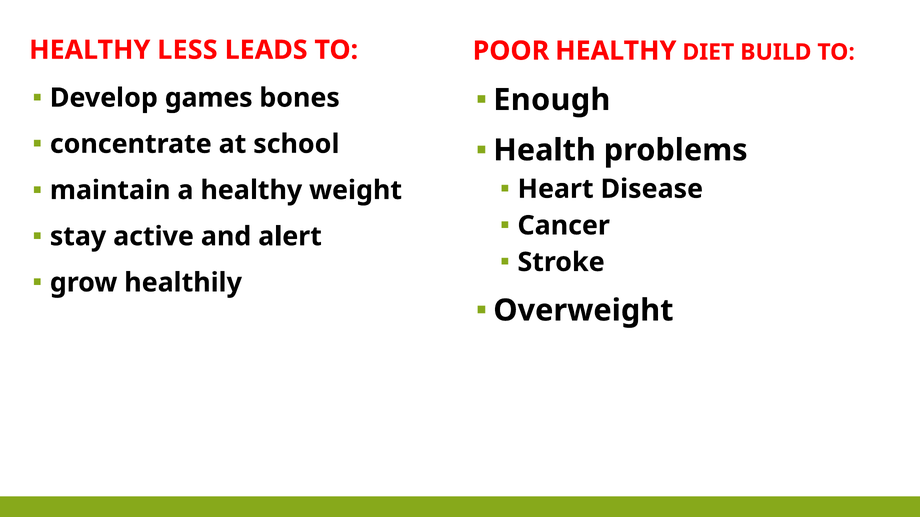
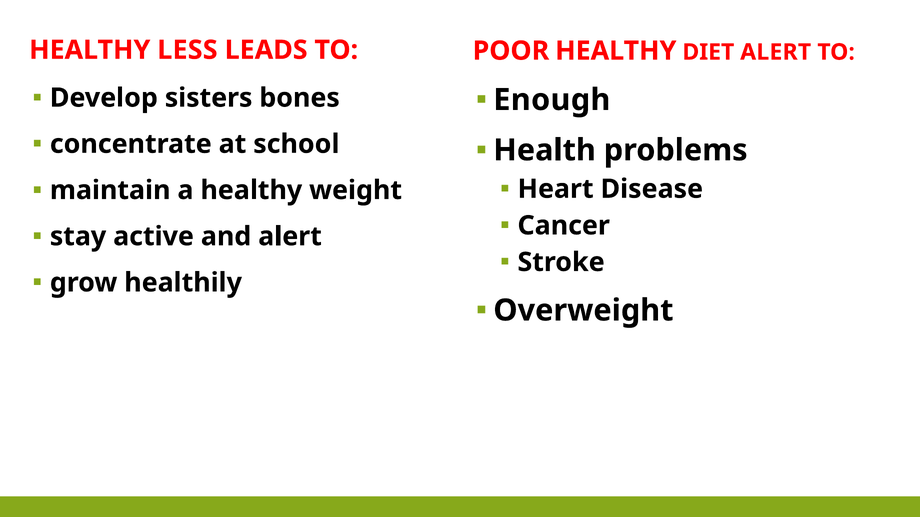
DIET BUILD: BUILD -> ALERT (776, 52)
games: games -> sisters (209, 98)
